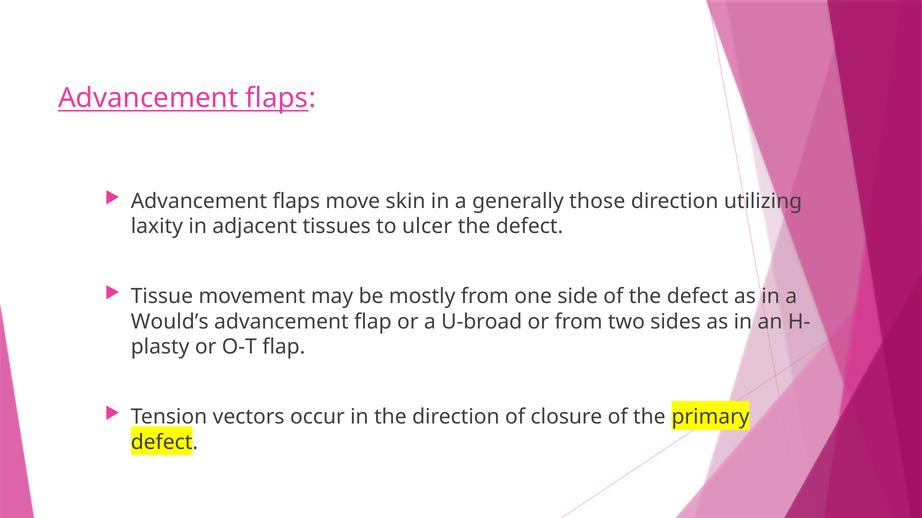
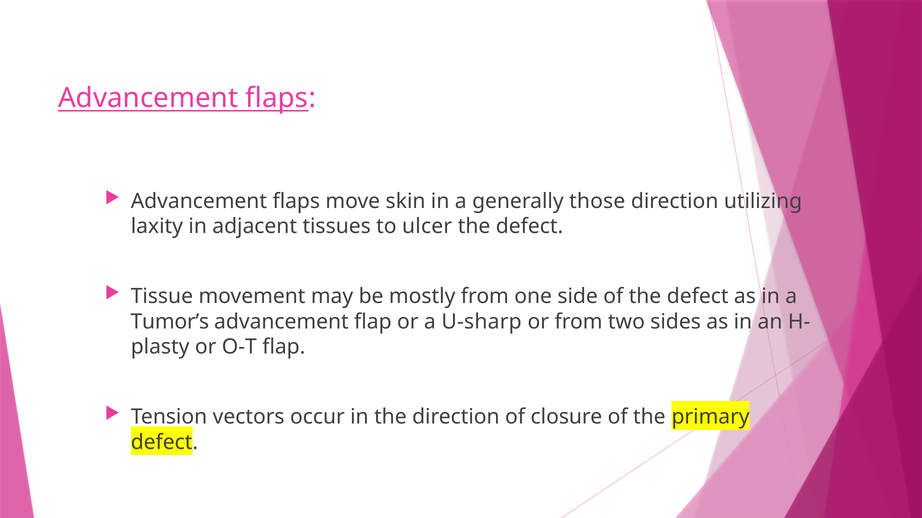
Would’s: Would’s -> Tumor’s (170, 322)
U‐broad: U‐broad -> U‐sharp (482, 322)
